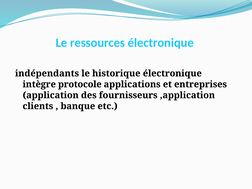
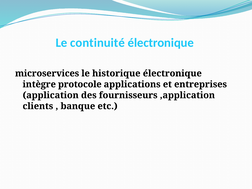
ressources: ressources -> continuité (97, 43)
indépendants: indépendants -> microservices (47, 73)
